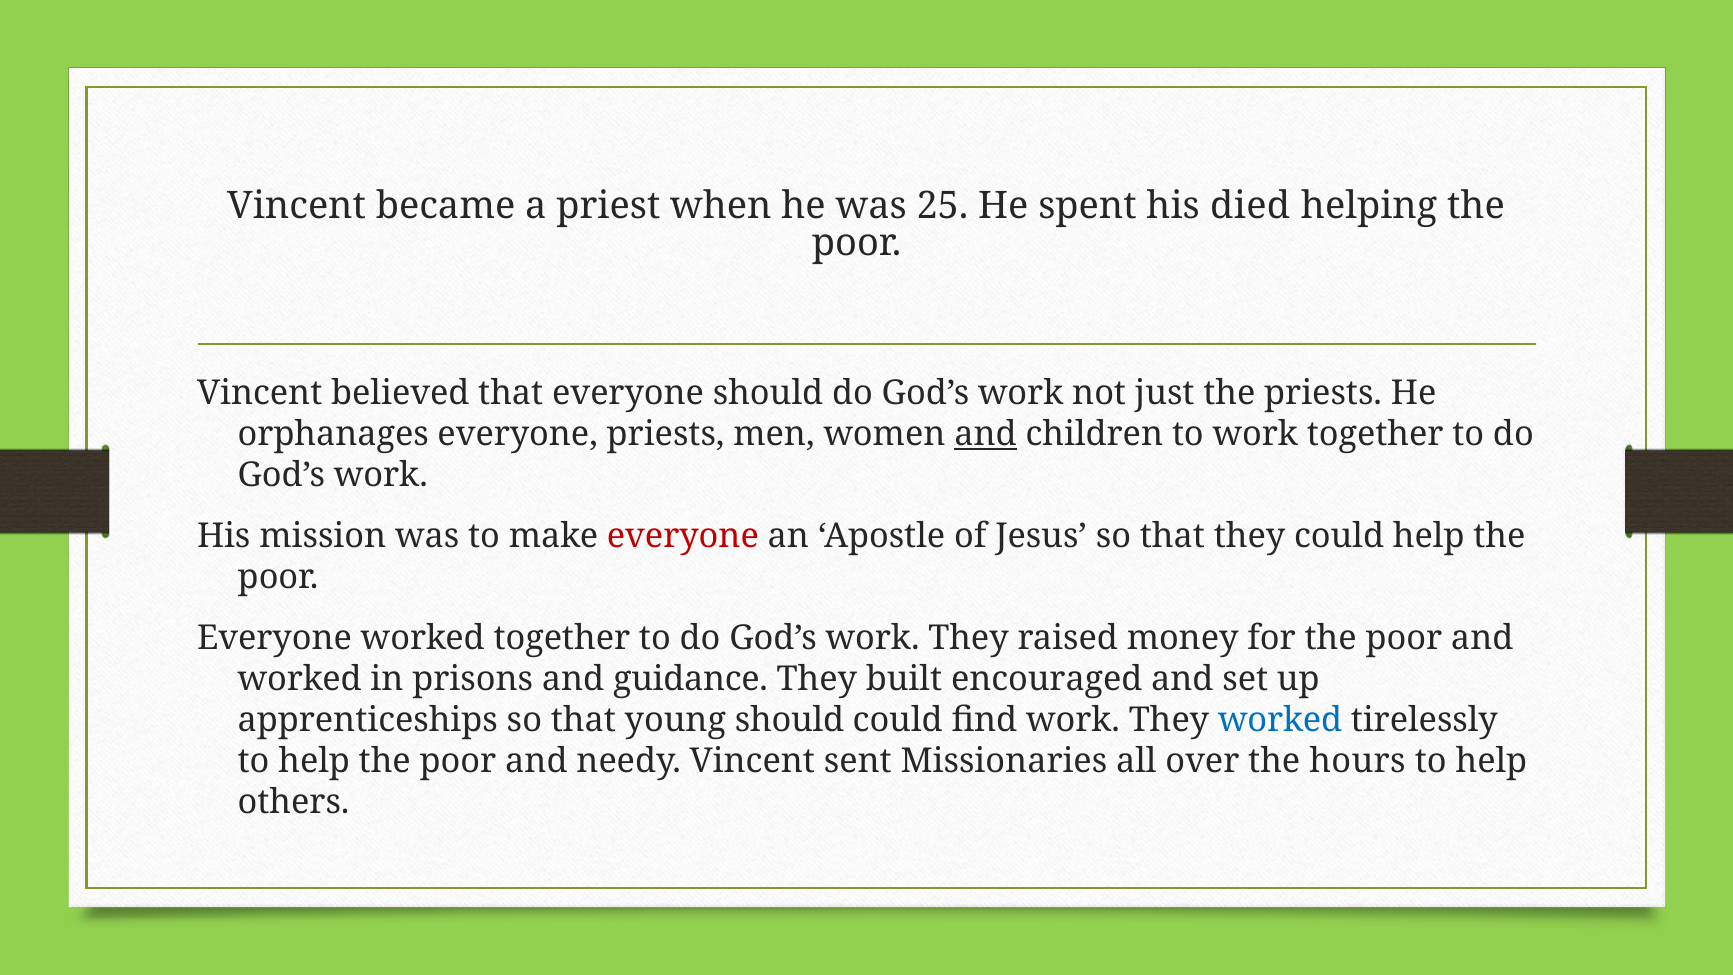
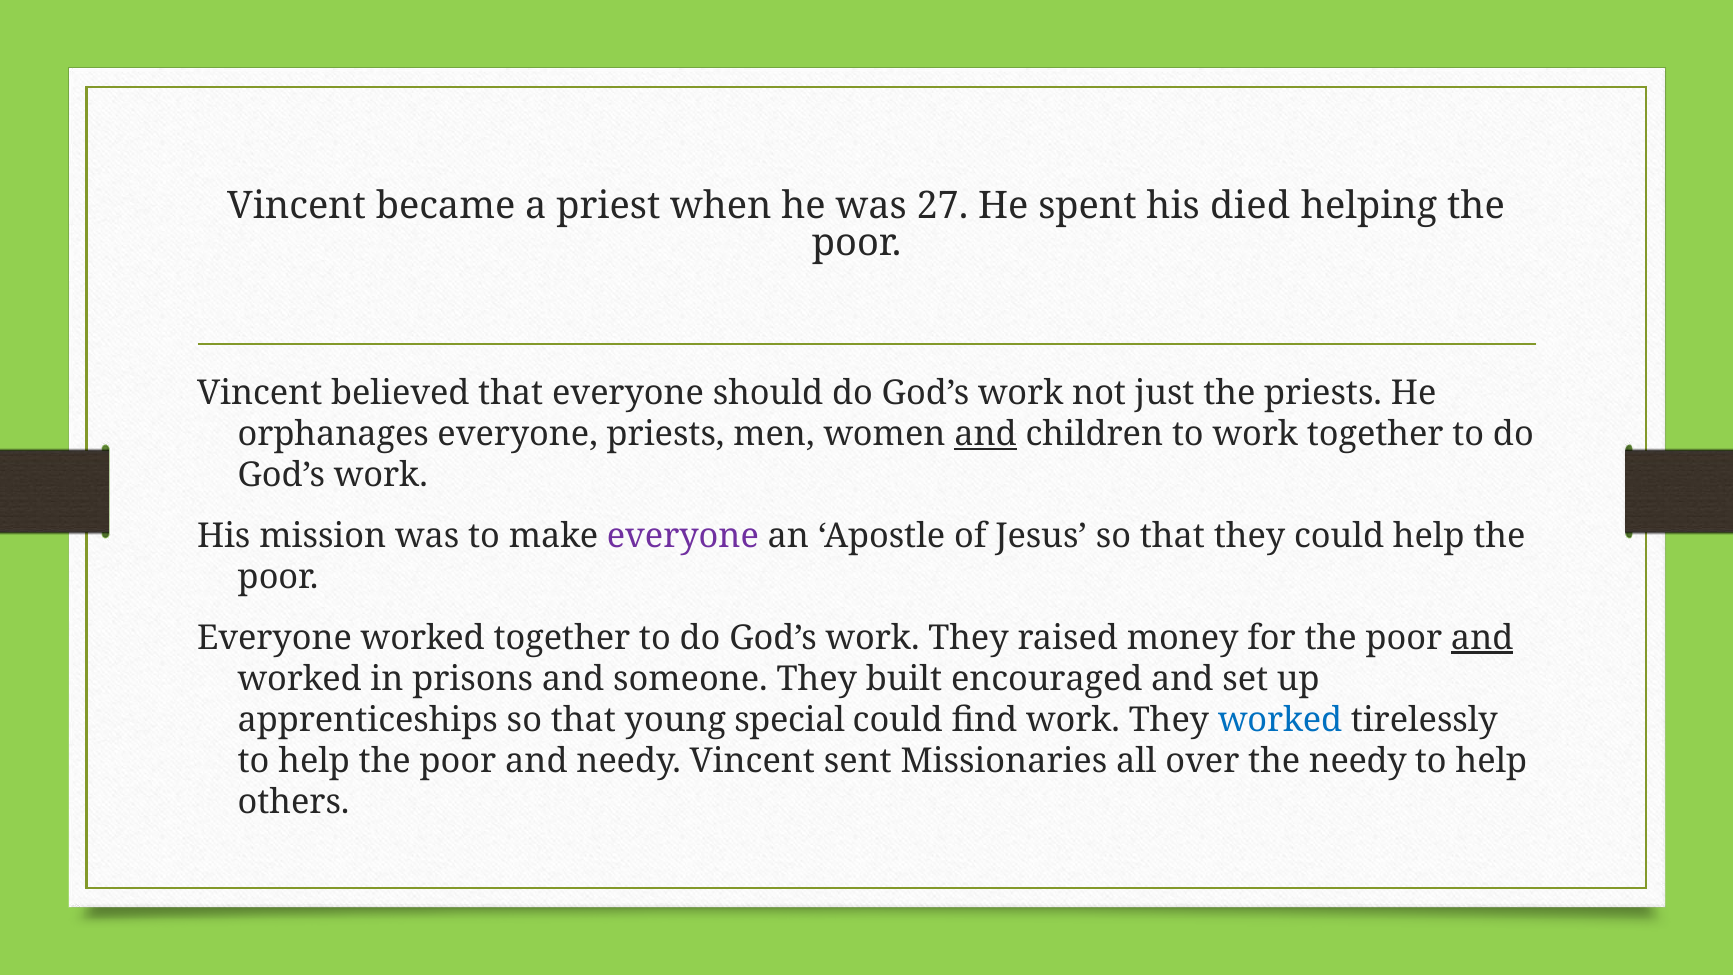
25: 25 -> 27 (942, 206)
everyone colour: red -> purple (683, 536)
and underline: none -> present (1482, 638)
guidance: guidance -> someone (690, 679)
young should: should -> special (790, 720)
the hours: hours -> needy (1358, 761)
